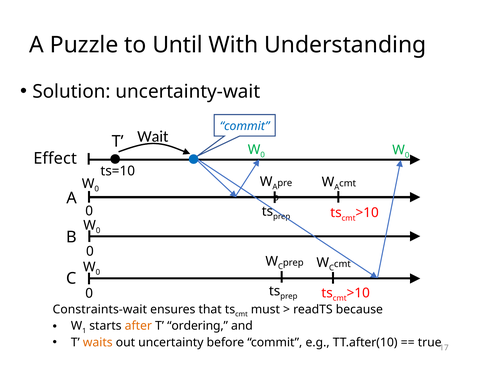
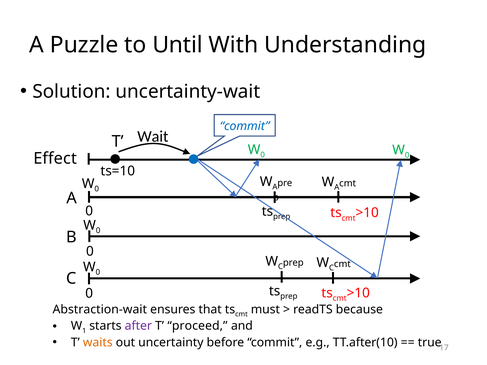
Constraints-wait: Constraints-wait -> Abstraction-wait (100, 310)
after colour: orange -> purple (138, 326)
ordering: ordering -> proceed (197, 326)
